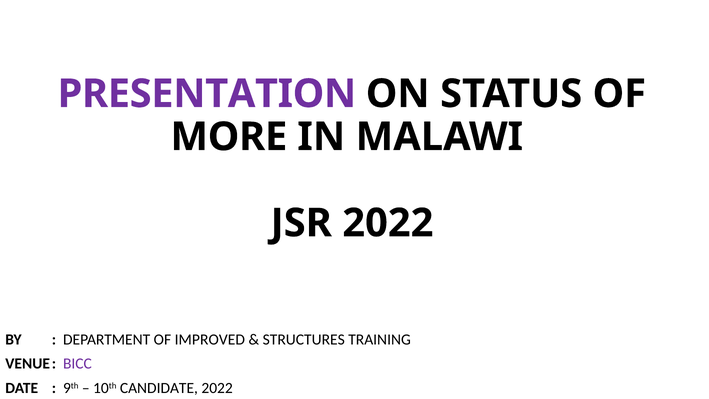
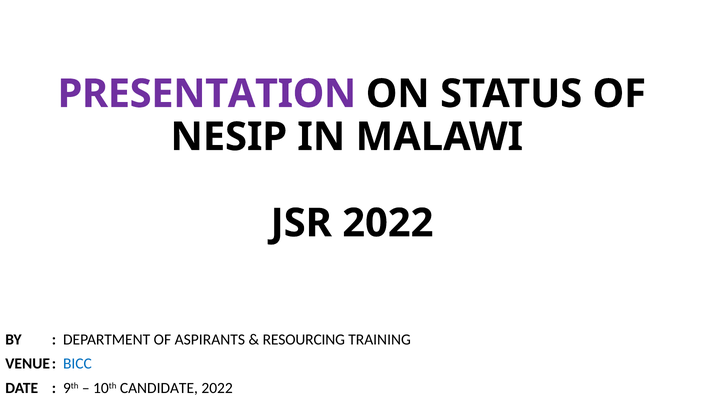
MORE: MORE -> NESIP (229, 137)
IMPROVED: IMPROVED -> ASPIRANTS (210, 339)
STRUCTURES: STRUCTURES -> RESOURCING (304, 339)
BICC colour: purple -> blue (77, 364)
